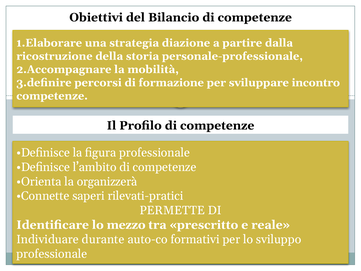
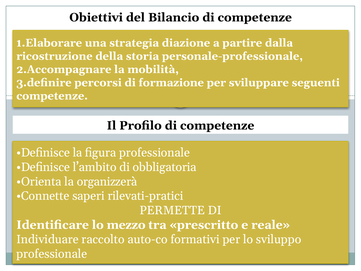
incontro: incontro -> seguenti (316, 83)
l’ambito di competenze: competenze -> obbligatoria (165, 167)
durante: durante -> raccolto (103, 239)
